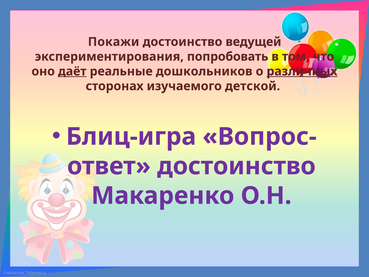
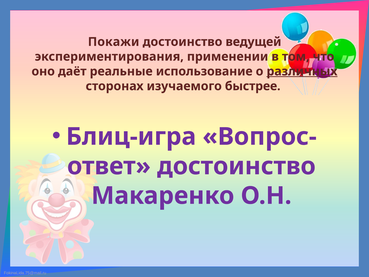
попробовать: попробовать -> применении (228, 57)
даёт underline: present -> none (72, 71)
дошкольников: дошкольников -> использование (204, 71)
детской: детской -> быстрее (253, 86)
